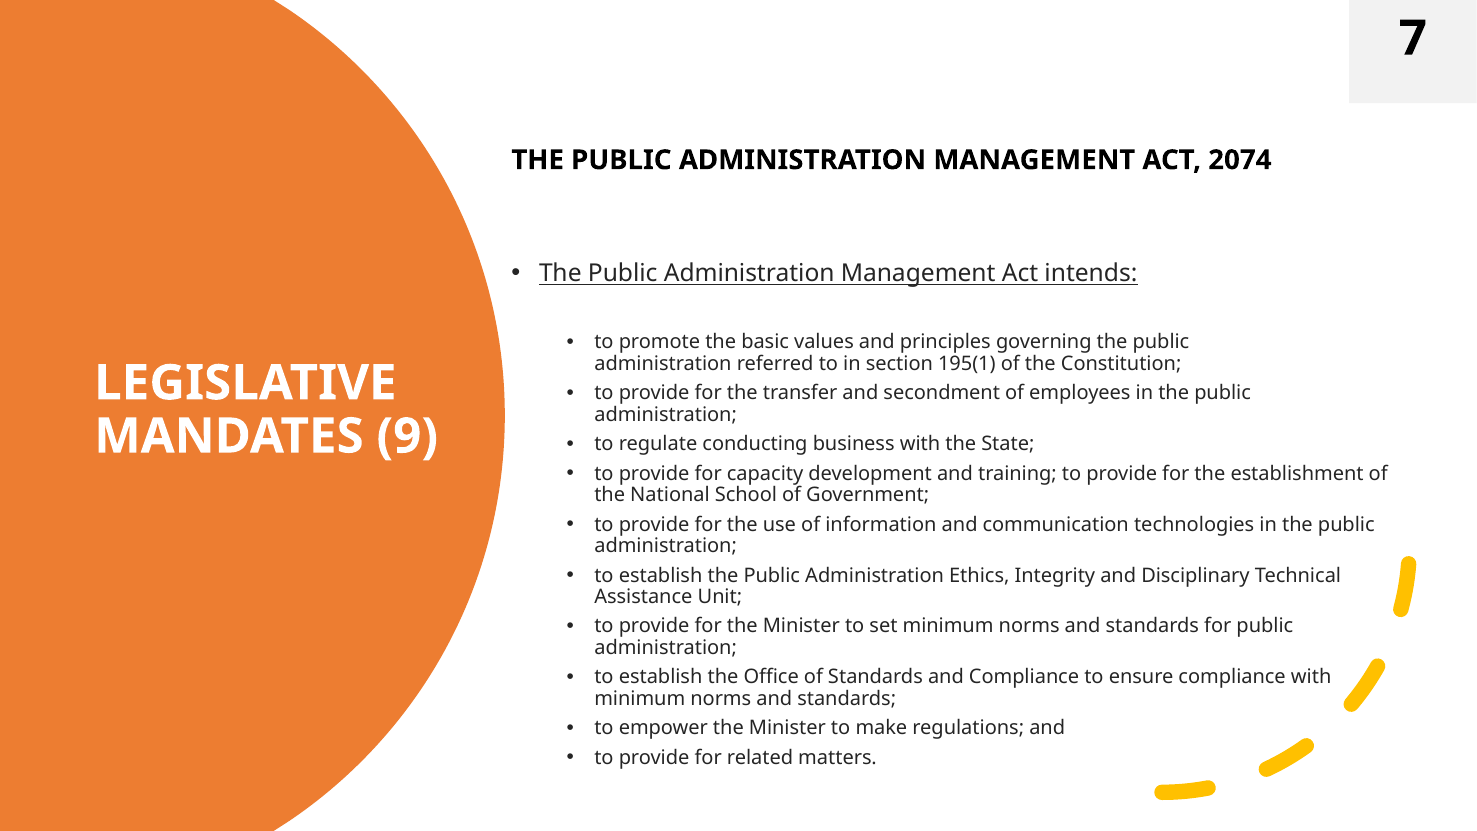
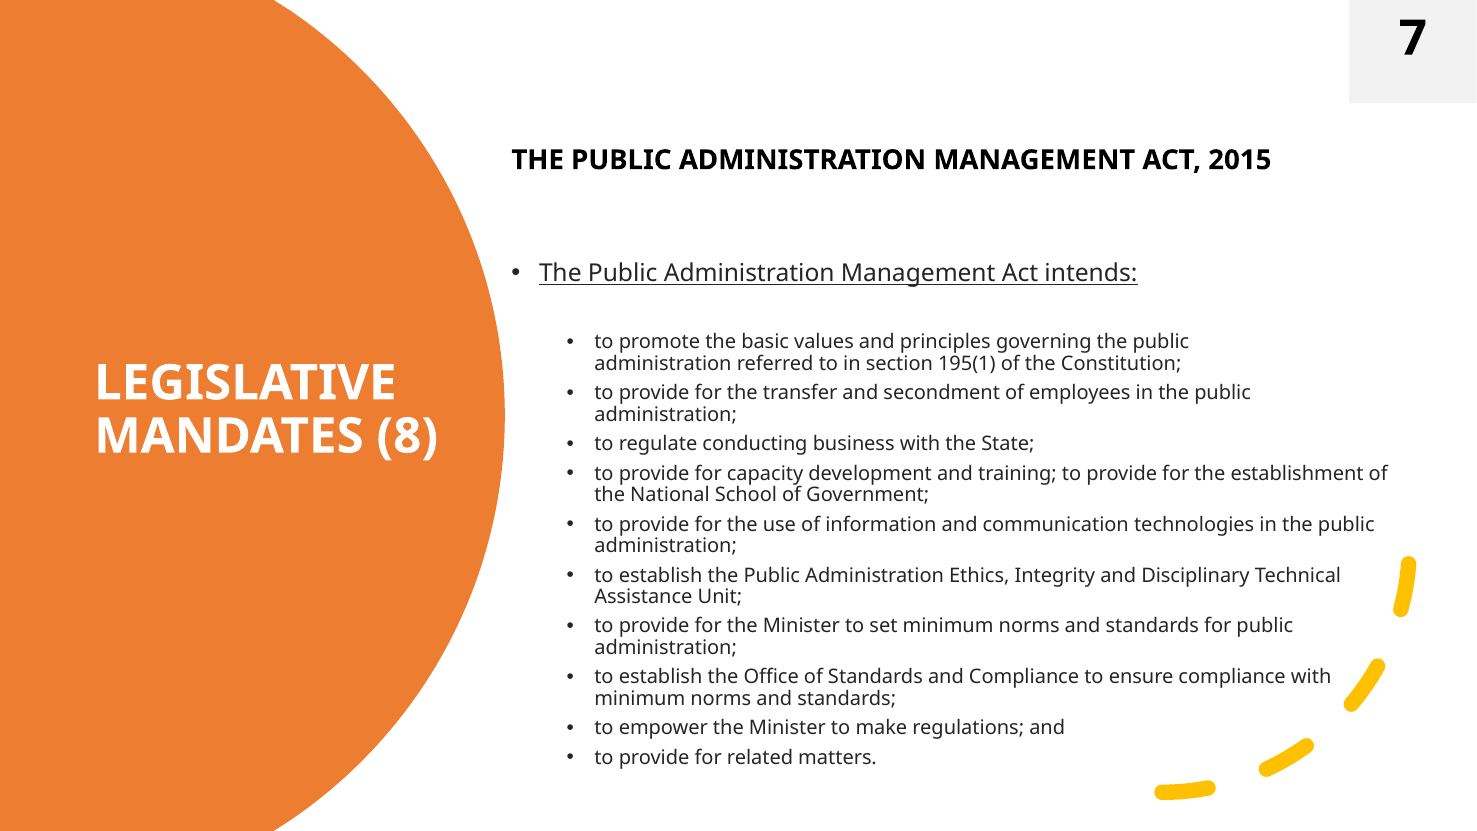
2074: 2074 -> 2015 (1240, 160)
9: 9 -> 8 (407, 436)
